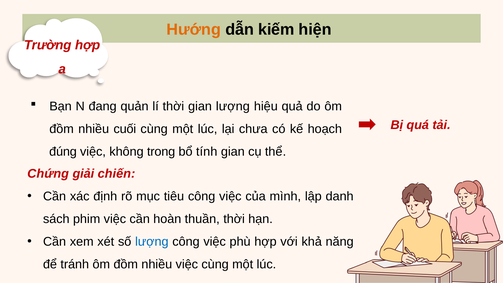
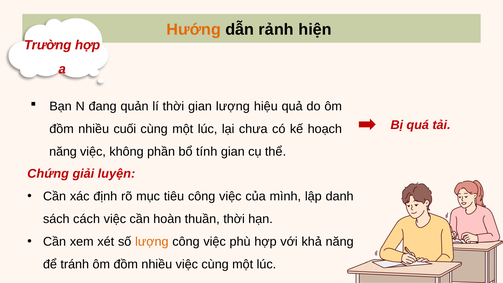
kiếm: kiếm -> rảnh (276, 29)
đúng: đúng -> năng (63, 152)
trong: trong -> phần (161, 152)
chiến: chiến -> luyện (116, 174)
phim: phim -> cách (87, 219)
lượng colour: blue -> orange (152, 242)
